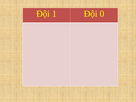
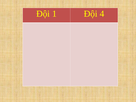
0: 0 -> 4 (102, 14)
